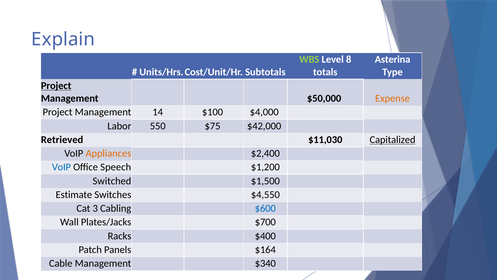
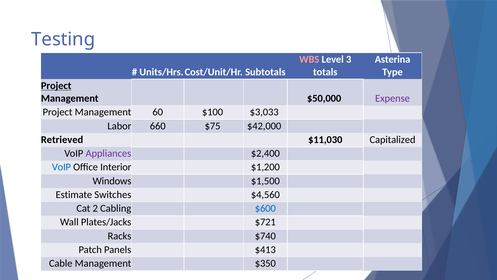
Explain: Explain -> Testing (63, 39)
WBS colour: light green -> pink (309, 59)
8: 8 -> 3 (349, 59)
Expense colour: orange -> purple (393, 98)
14: 14 -> 60 (158, 112)
$4,000: $4,000 -> $3,033 (264, 112)
550: 550 -> 660 (158, 126)
Capitalized underline: present -> none (393, 139)
Appliances colour: orange -> purple (108, 153)
Speech: Speech -> Interior (116, 167)
Switched: Switched -> Windows (112, 181)
$4,550: $4,550 -> $4,560 (265, 194)
3: 3 -> 2 (95, 208)
$700: $700 -> $721 (265, 222)
$400: $400 -> $740 (265, 236)
$164: $164 -> $413 (265, 249)
$340: $340 -> $350 (265, 263)
